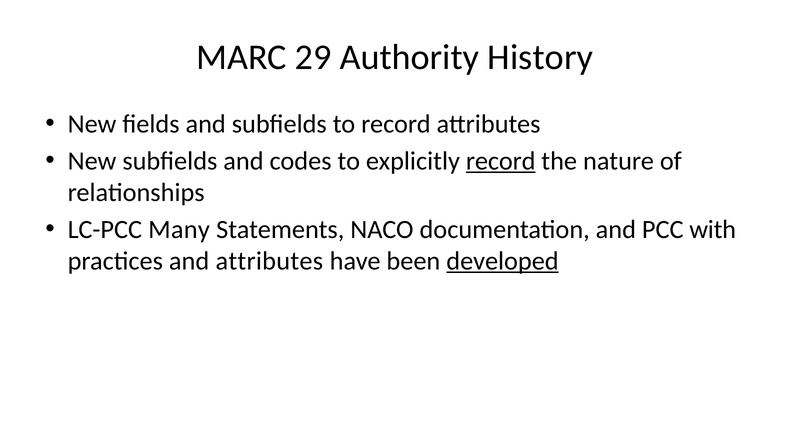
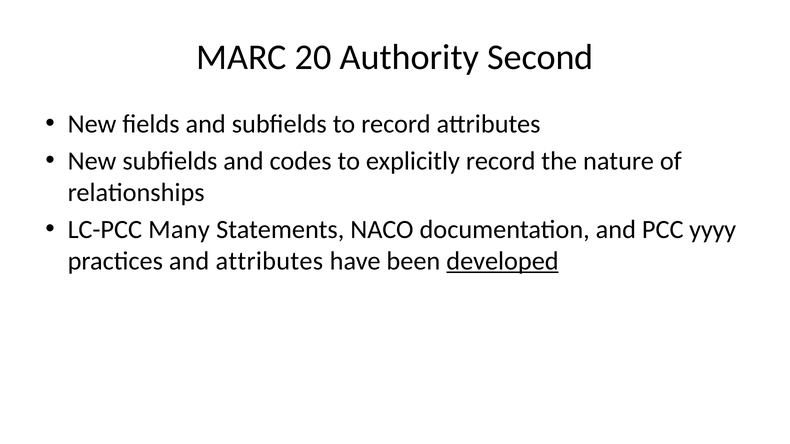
29: 29 -> 20 (313, 57)
History: History -> Second (540, 57)
record underline: present -> none (501, 161)
with: with -> yyyy (713, 230)
